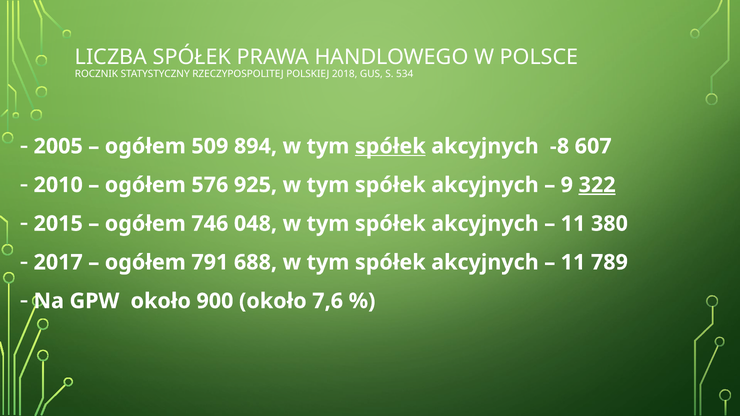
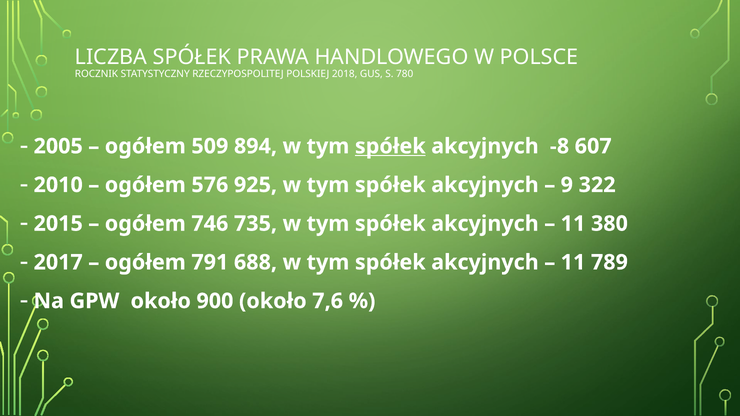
534: 534 -> 780 (405, 74)
322 underline: present -> none (597, 185)
048: 048 -> 735 (255, 224)
